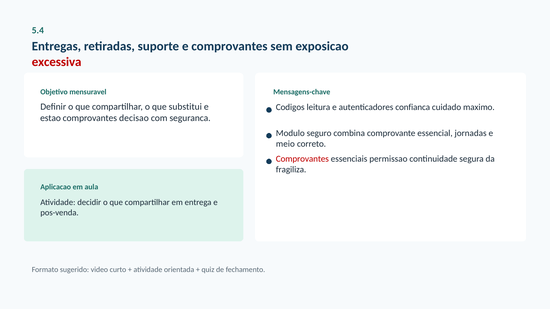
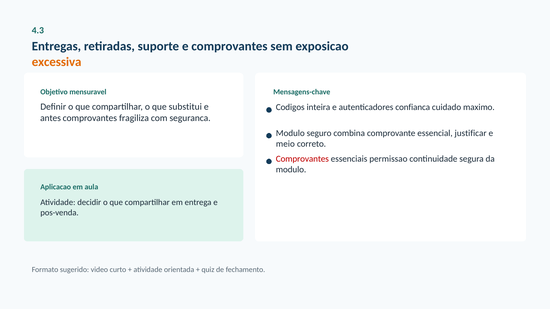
5.4: 5.4 -> 4.3 (38, 30)
excessiva colour: red -> orange (57, 62)
leitura: leitura -> inteira (318, 107)
estao: estao -> antes (51, 118)
decisao: decisao -> fragiliza (134, 118)
jornadas: jornadas -> justificar (471, 133)
fragiliza: fragiliza -> modulo (291, 170)
